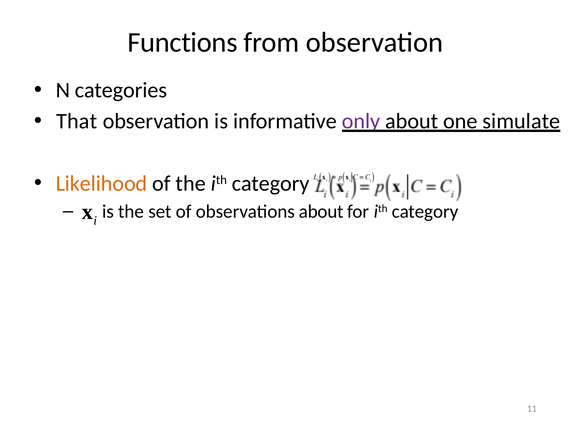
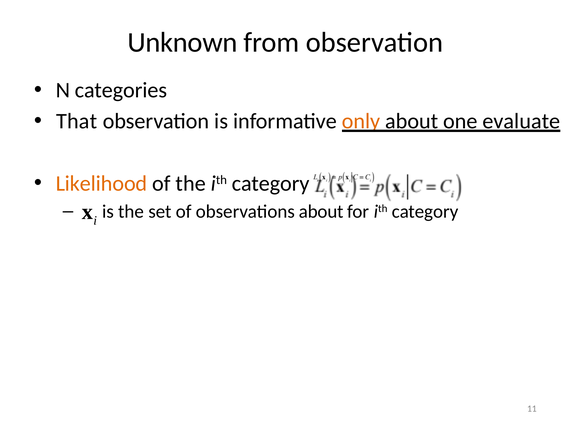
Functions: Functions -> Unknown (182, 43)
only colour: purple -> orange (361, 121)
simulate: simulate -> evaluate (521, 121)
